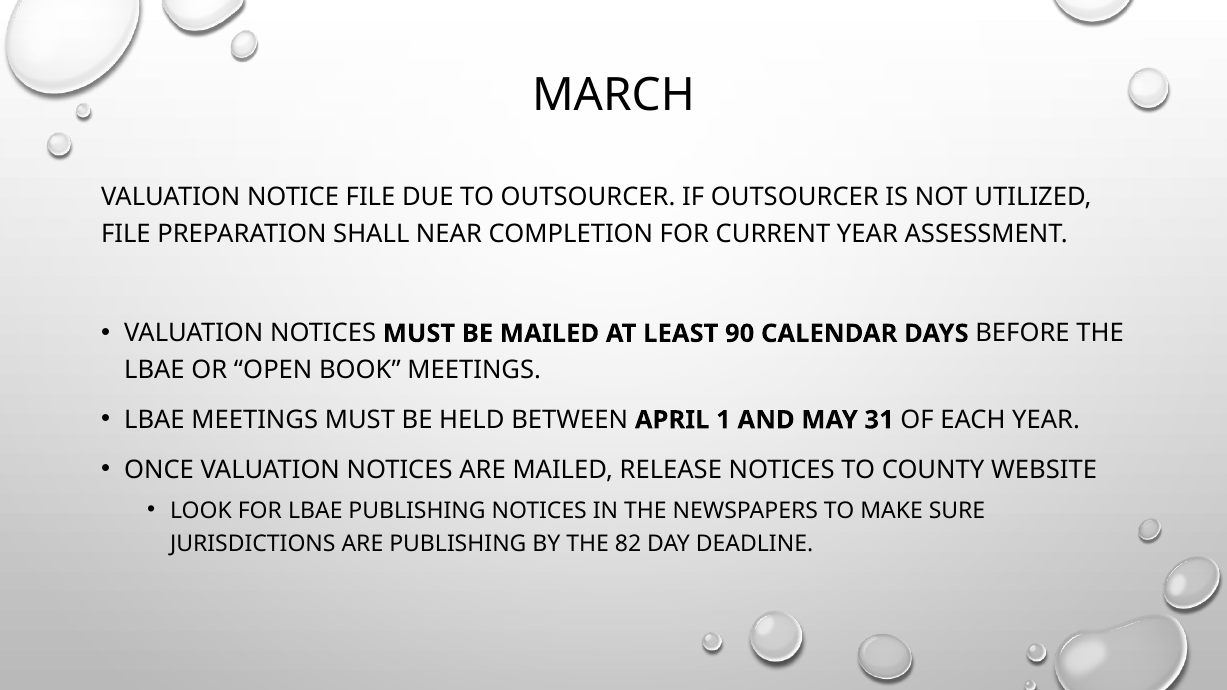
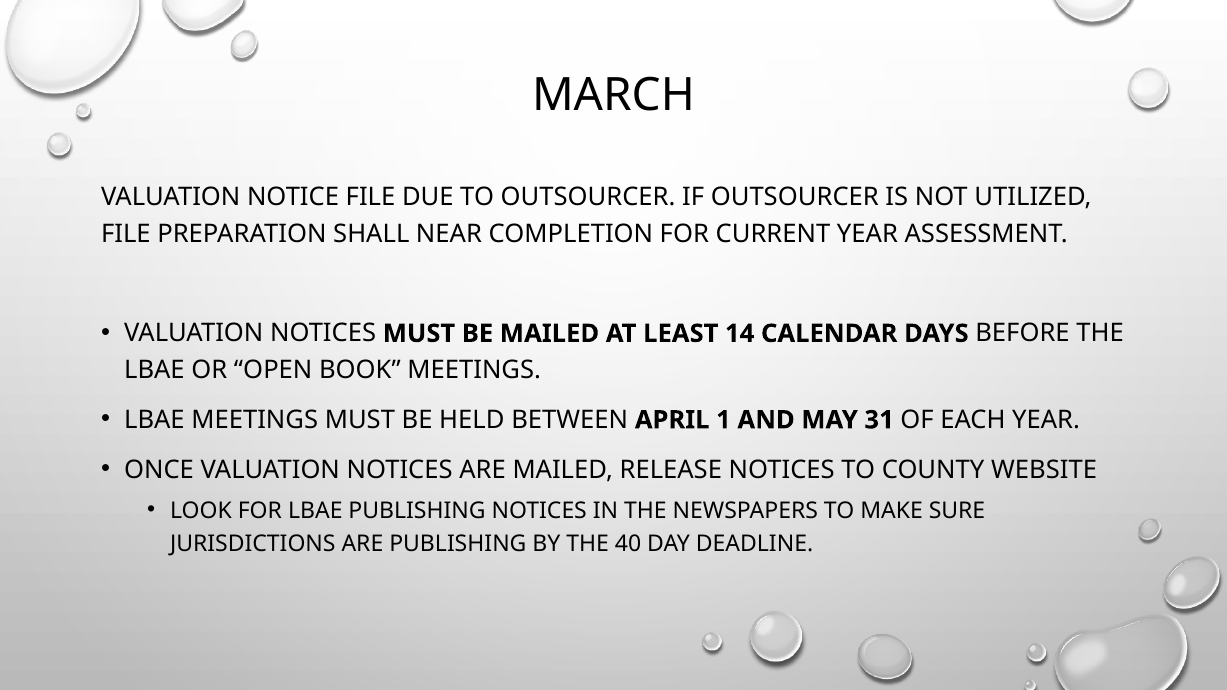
90: 90 -> 14 (740, 334)
82: 82 -> 40 (628, 544)
